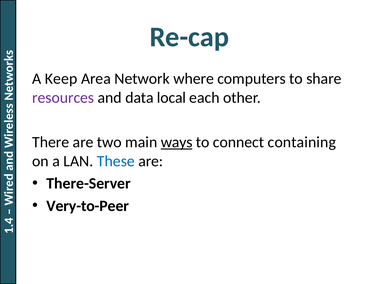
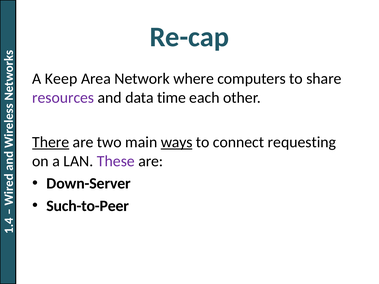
local: local -> time (171, 98)
There underline: none -> present (51, 142)
containing: containing -> requesting (302, 142)
These colour: blue -> purple (116, 161)
There-Server: There-Server -> Down-Server (89, 184)
Very-to-Peer: Very-to-Peer -> Such-to-Peer (88, 206)
